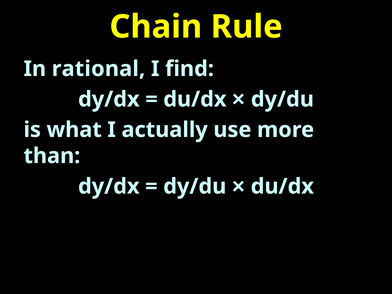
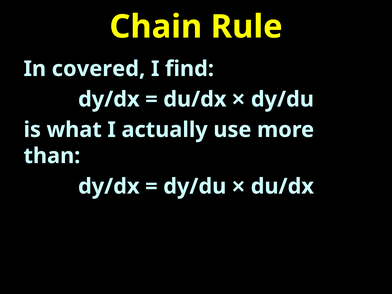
rational: rational -> covered (98, 69)
